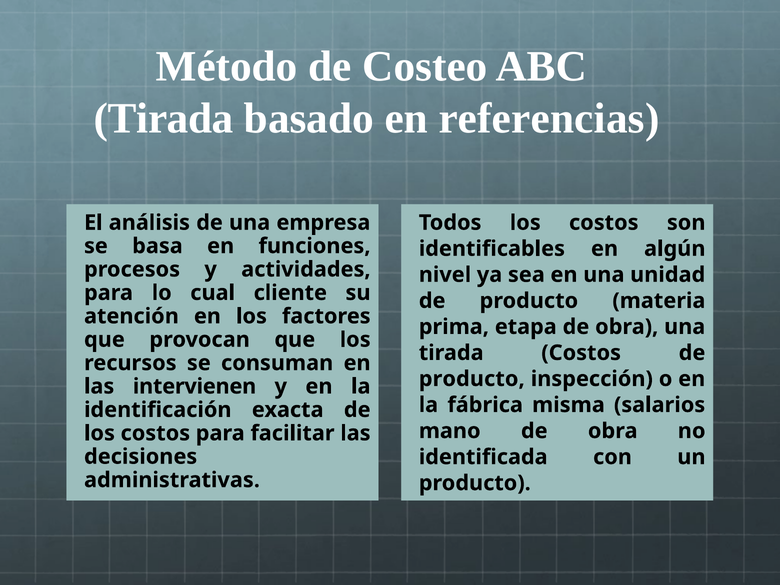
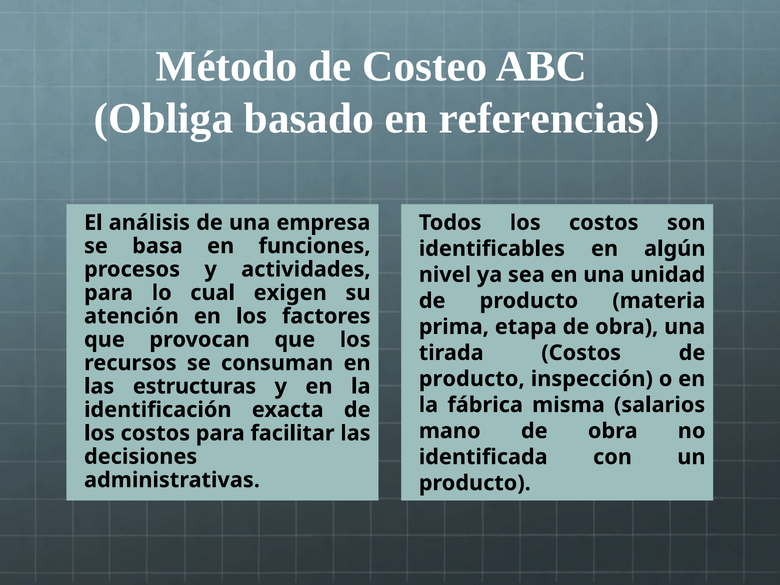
Tirada: Tirada -> Obliga (164, 118)
cliente: cliente -> exigen (290, 293)
intervienen: intervienen -> estructuras (195, 386)
